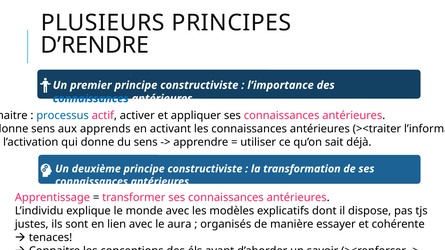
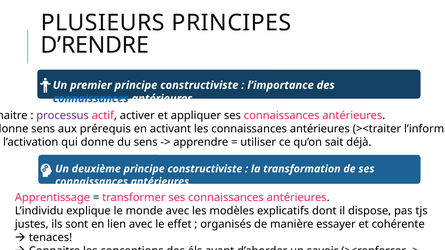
processus colour: blue -> purple (63, 116)
apprends: apprends -> prérequis (105, 129)
aura: aura -> effet (179, 224)
